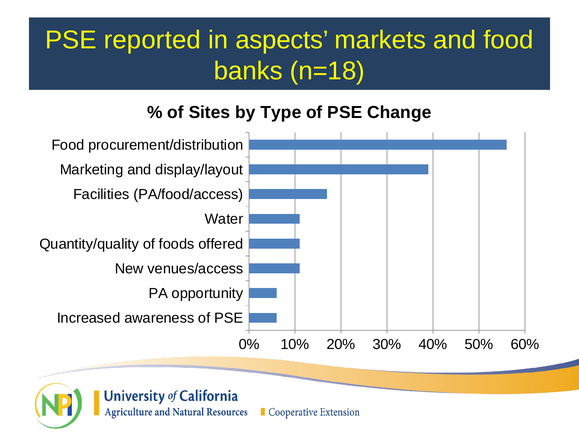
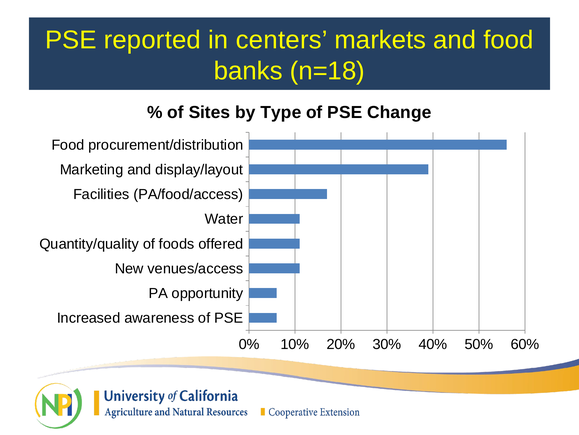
aspects: aspects -> centers (282, 40)
